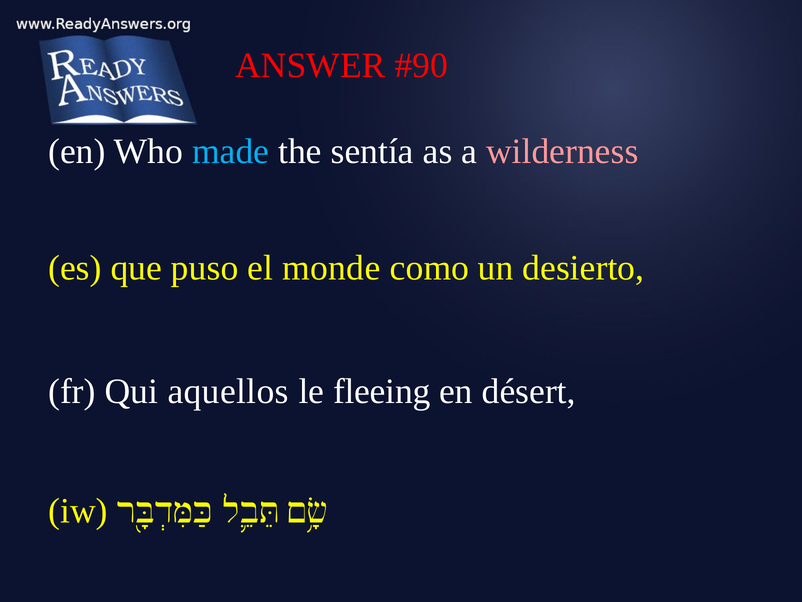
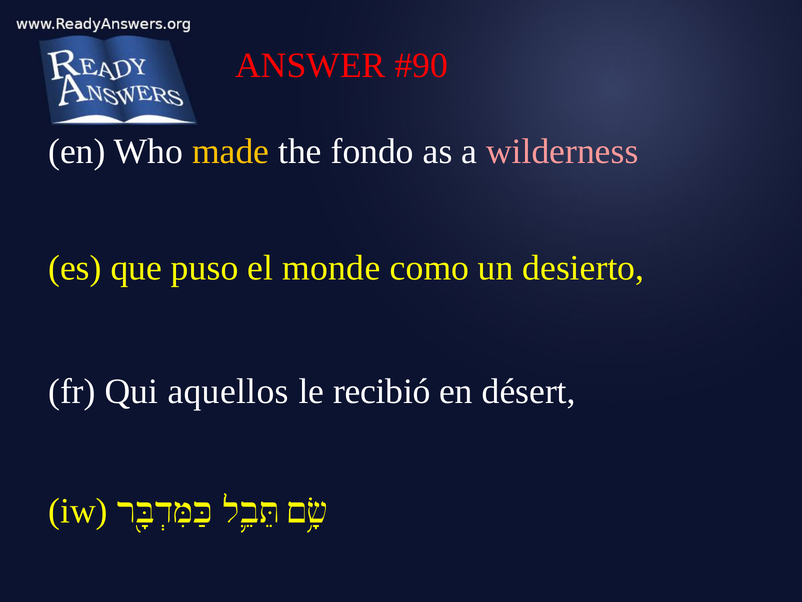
made colour: light blue -> yellow (231, 151)
sentía: sentía -> fondo (372, 151)
fleeing: fleeing -> recibió (382, 391)
